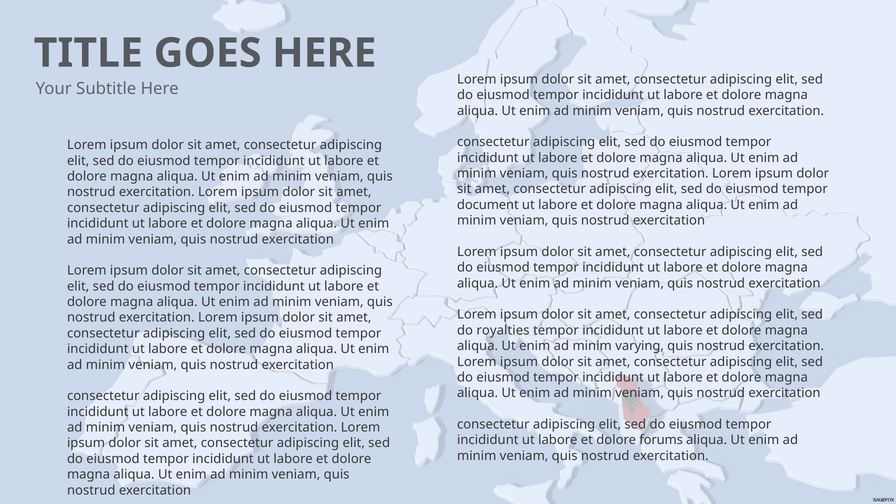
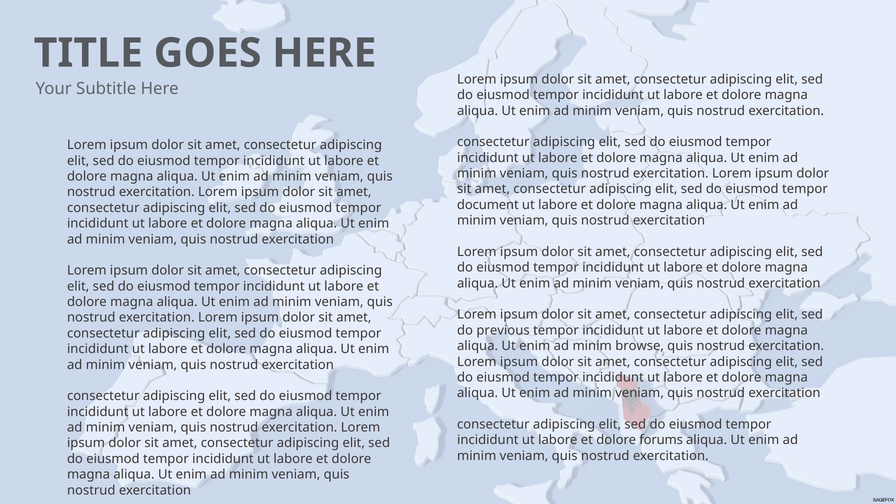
royalties: royalties -> previous (503, 330)
varying: varying -> browse (640, 346)
